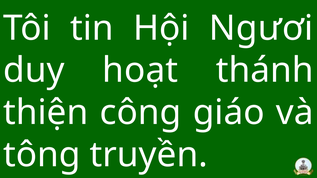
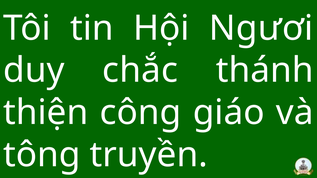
hoạt: hoạt -> chắc (140, 70)
